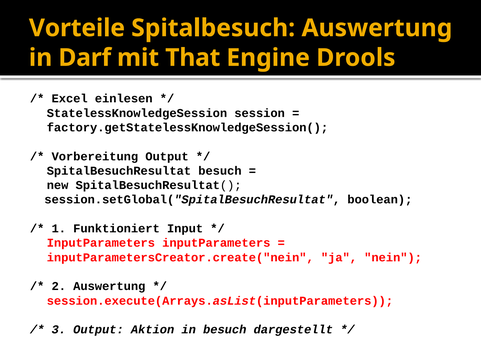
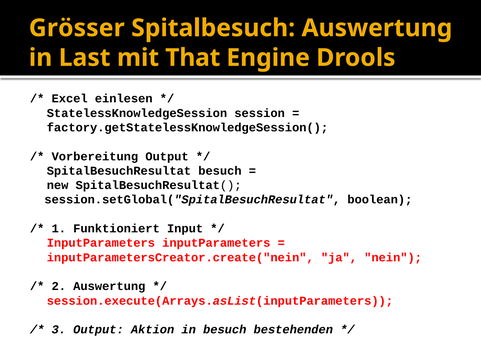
Vorteile: Vorteile -> Grösser (77, 28)
Darf: Darf -> Last (85, 58)
dargestellt: dargestellt -> bestehenden (293, 329)
